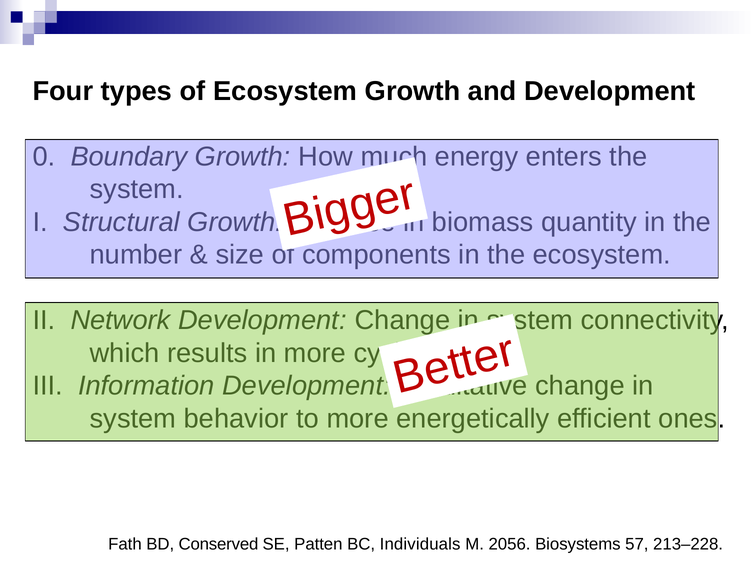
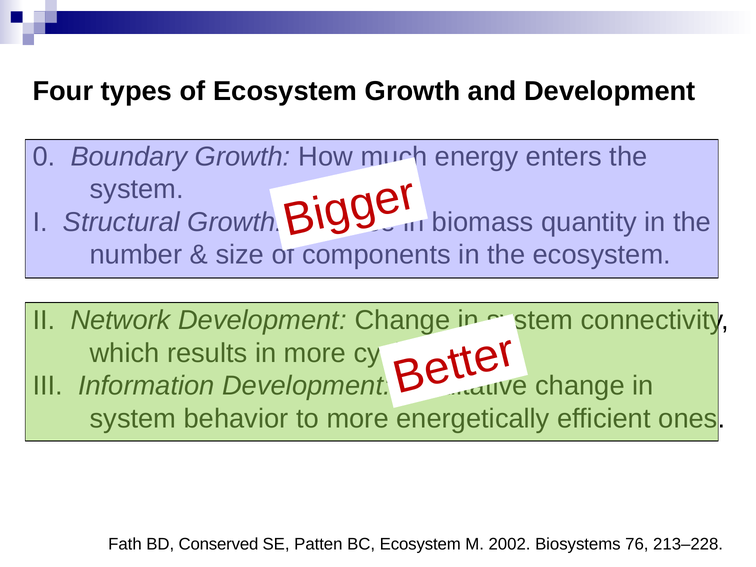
BC Individuals: Individuals -> Ecosystem (420, 544)
2056: 2056 -> 2002 (510, 544)
57: 57 -> 76 (637, 544)
